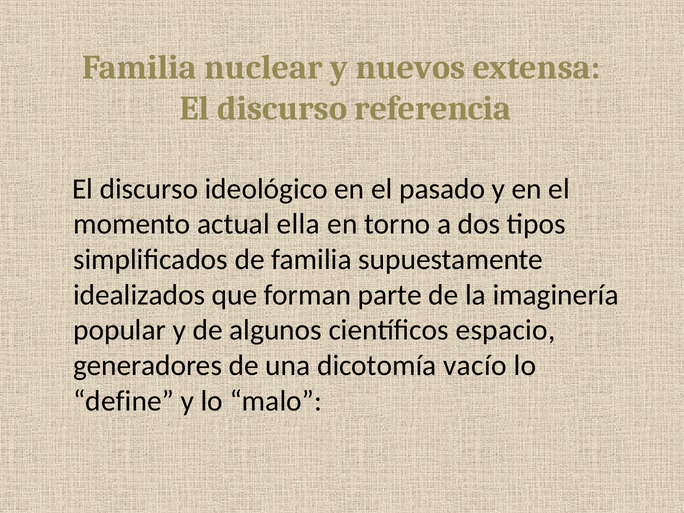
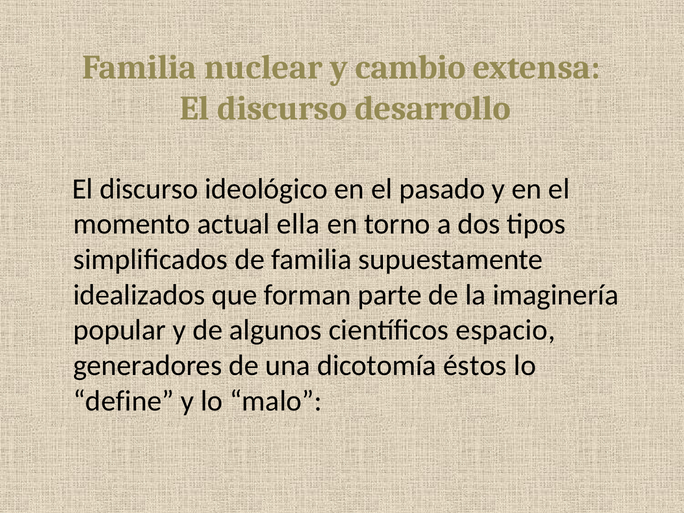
nuevos: nuevos -> cambio (411, 67)
referencia: referencia -> desarrollo (433, 108)
vacío: vacío -> éstos (475, 366)
